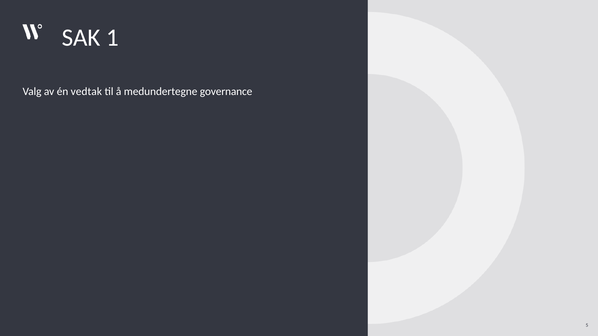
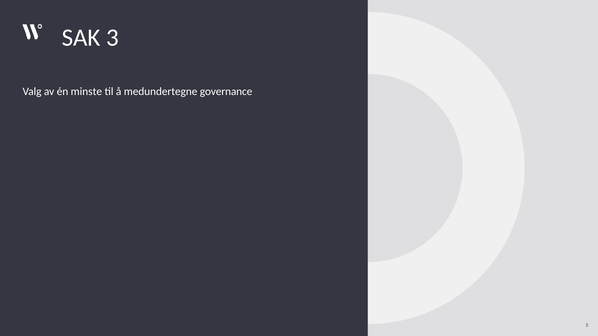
1: 1 -> 3 (112, 38)
vedtak: vedtak -> minste (86, 92)
